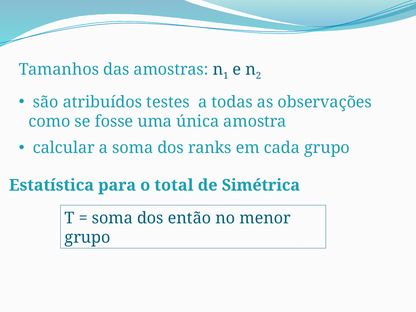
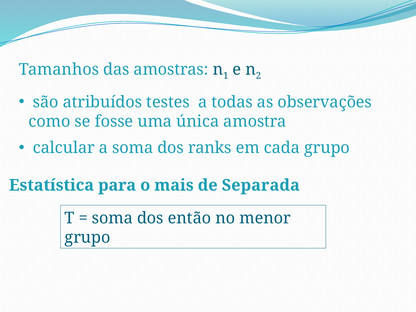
total: total -> mais (174, 185)
Simétrica: Simétrica -> Separada (261, 185)
